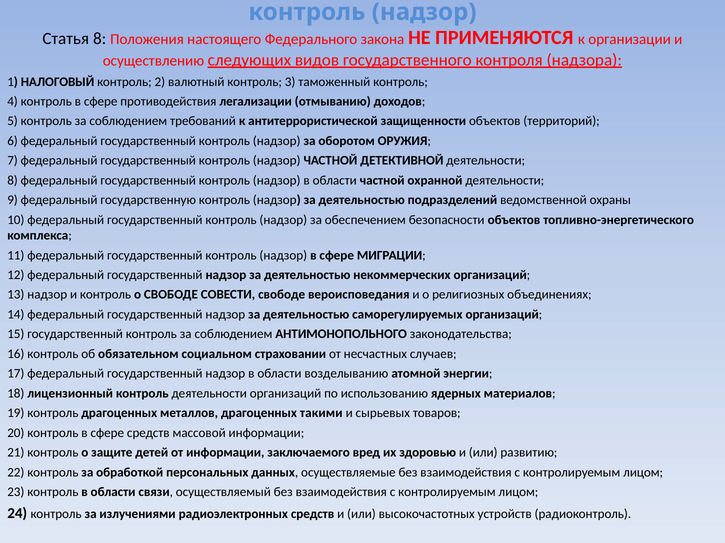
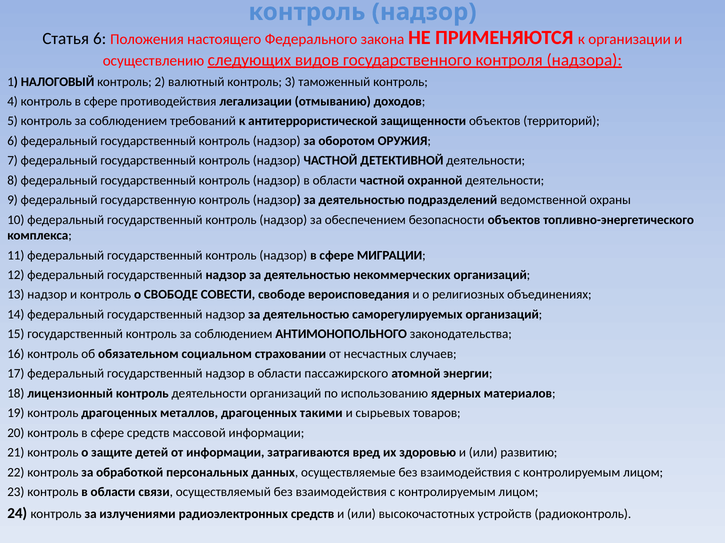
Статья 8: 8 -> 6 (100, 39)
возделыванию: возделыванию -> пассажирского (346, 374)
заключаемого: заключаемого -> затрагиваются (309, 453)
